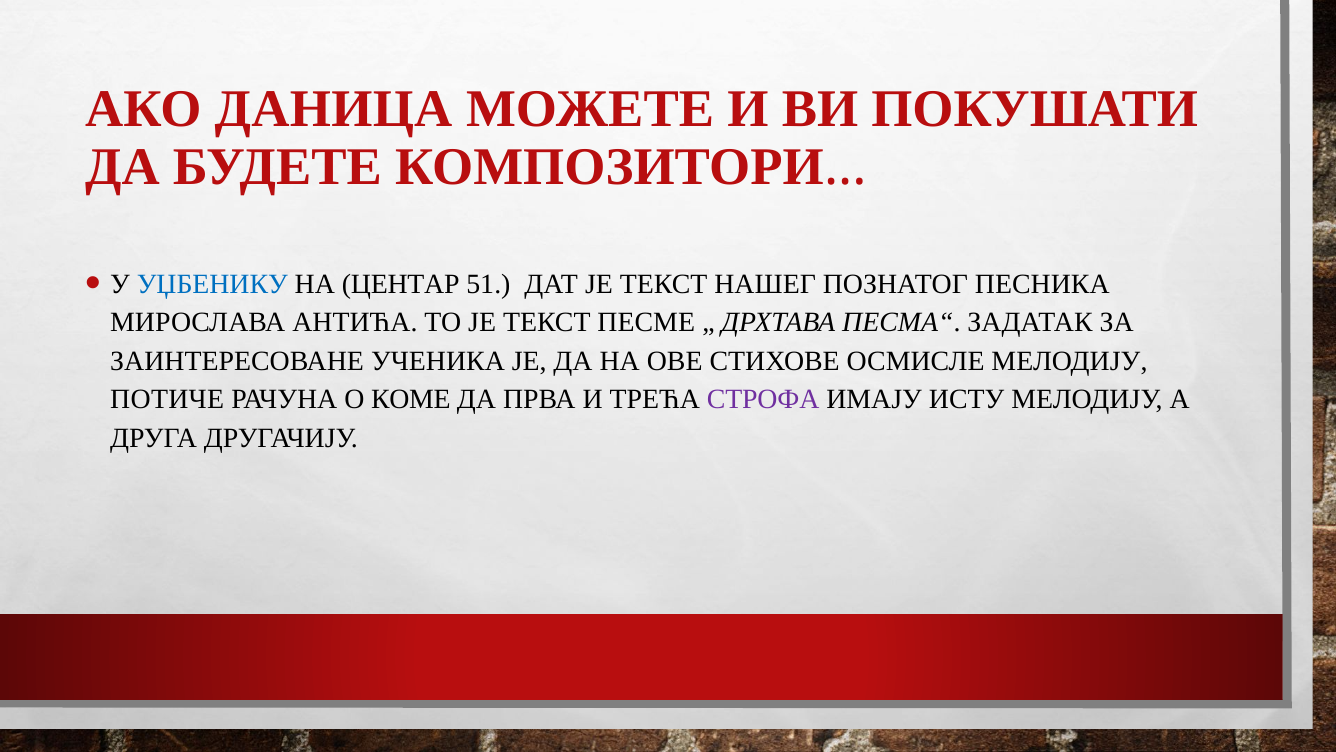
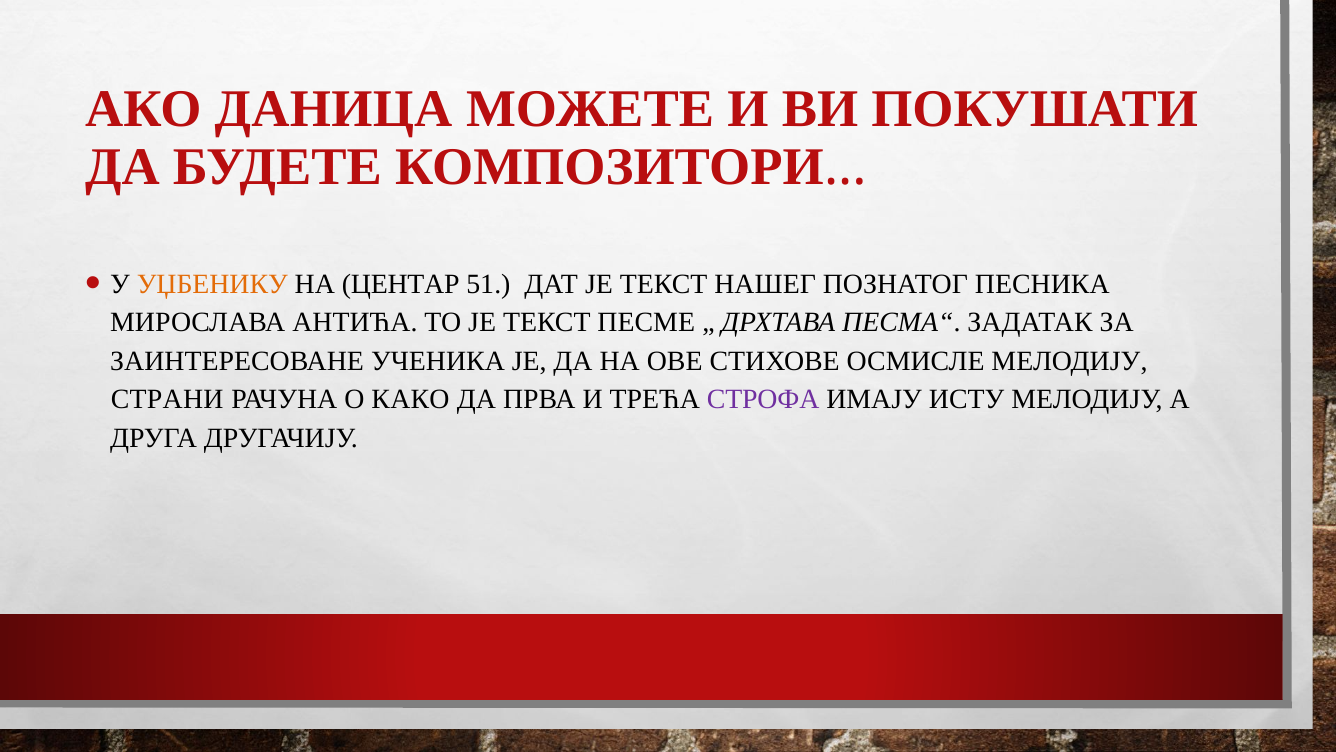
УЏБЕНИКУ colour: blue -> orange (212, 284)
ПОТИЧЕ: ПОТИЧЕ -> СТРАНИ (167, 399)
КОМЕ: КОМЕ -> КАКО (411, 399)
